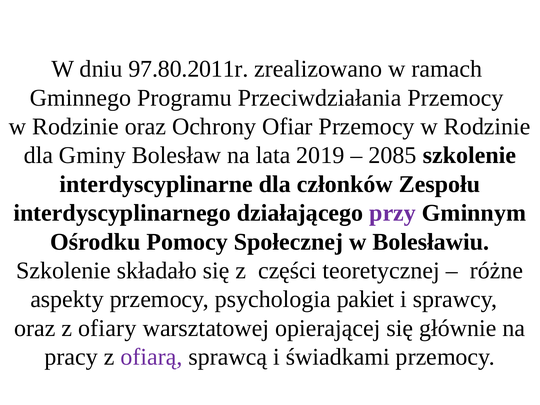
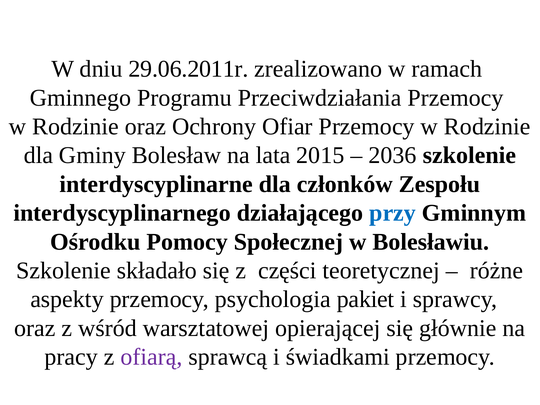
97.80.2011r: 97.80.2011r -> 29.06.2011r (188, 69)
2019: 2019 -> 2015 (320, 155)
2085: 2085 -> 2036 (392, 155)
przy colour: purple -> blue (393, 213)
ofiary: ofiary -> wśród (107, 328)
